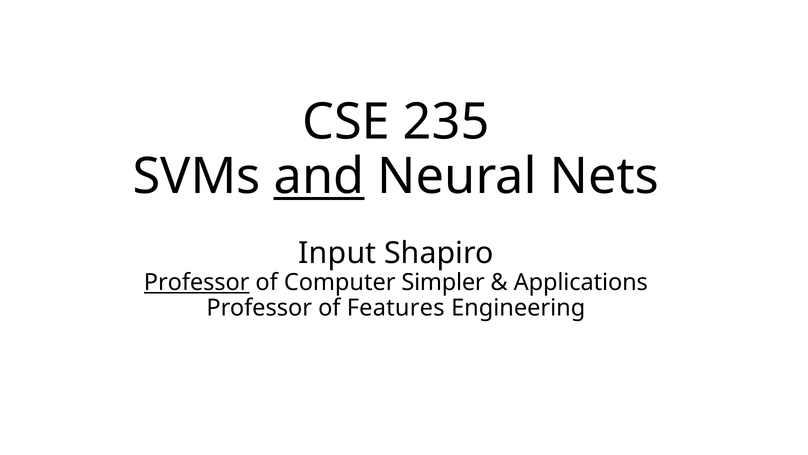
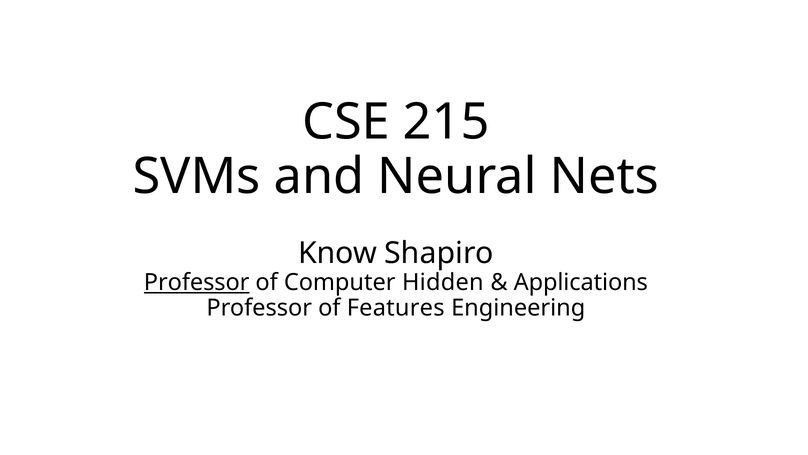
235: 235 -> 215 (446, 122)
and underline: present -> none (319, 177)
Input: Input -> Know (338, 253)
Simpler: Simpler -> Hidden (443, 282)
